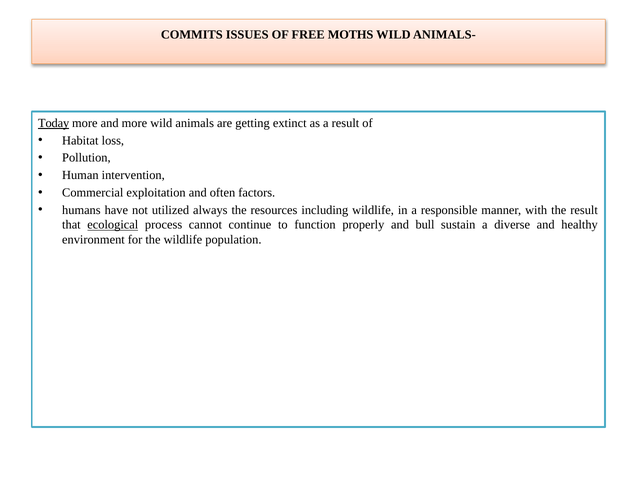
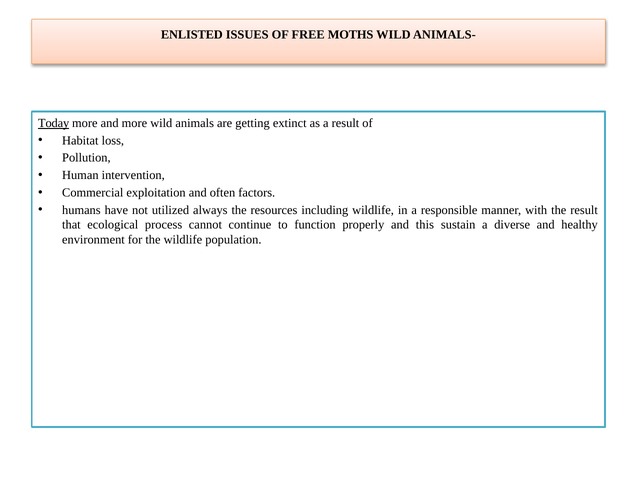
COMMITS: COMMITS -> ENLISTED (192, 35)
ecological underline: present -> none (113, 225)
bull: bull -> this (425, 225)
